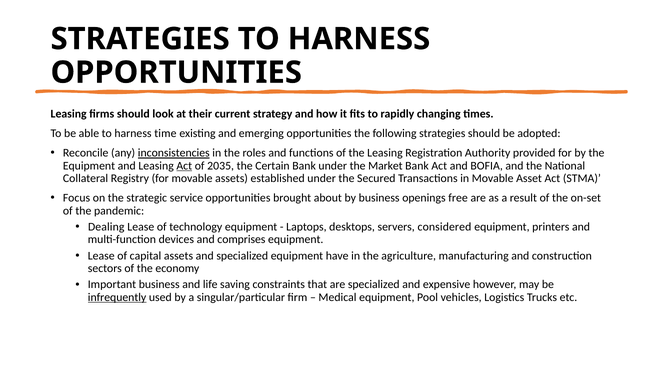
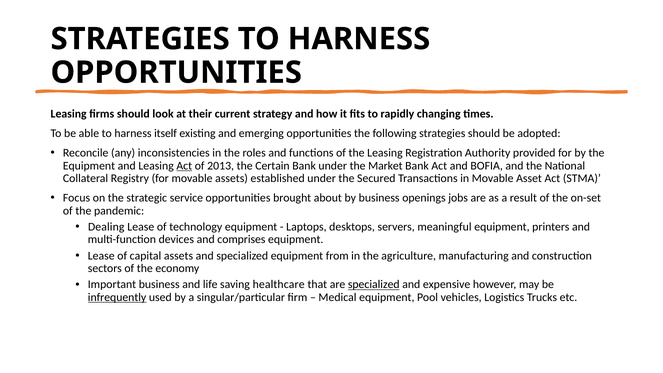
time: time -> itself (166, 133)
inconsistencies underline: present -> none (174, 153)
2035: 2035 -> 2013 (221, 166)
free: free -> jobs (458, 198)
considered: considered -> meaningful (444, 227)
have: have -> from (337, 256)
constraints: constraints -> healthcare (279, 285)
specialized underline: none -> present (374, 285)
